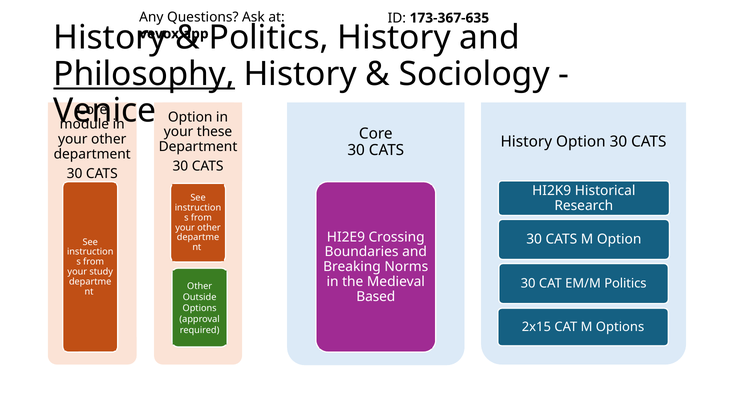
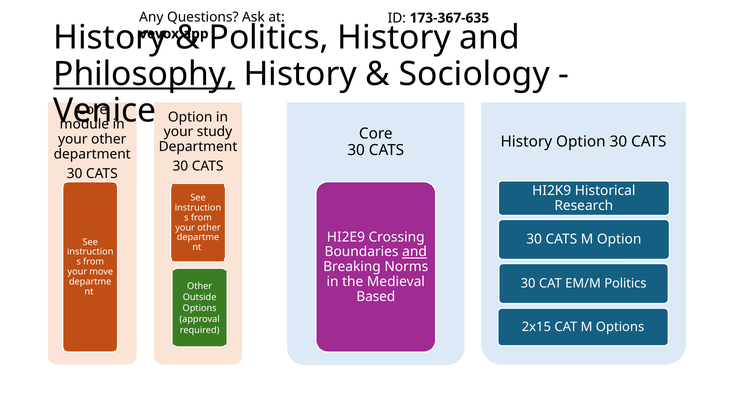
these: these -> study (215, 132)
and underline: none -> present (415, 252)
study: study -> move (101, 272)
